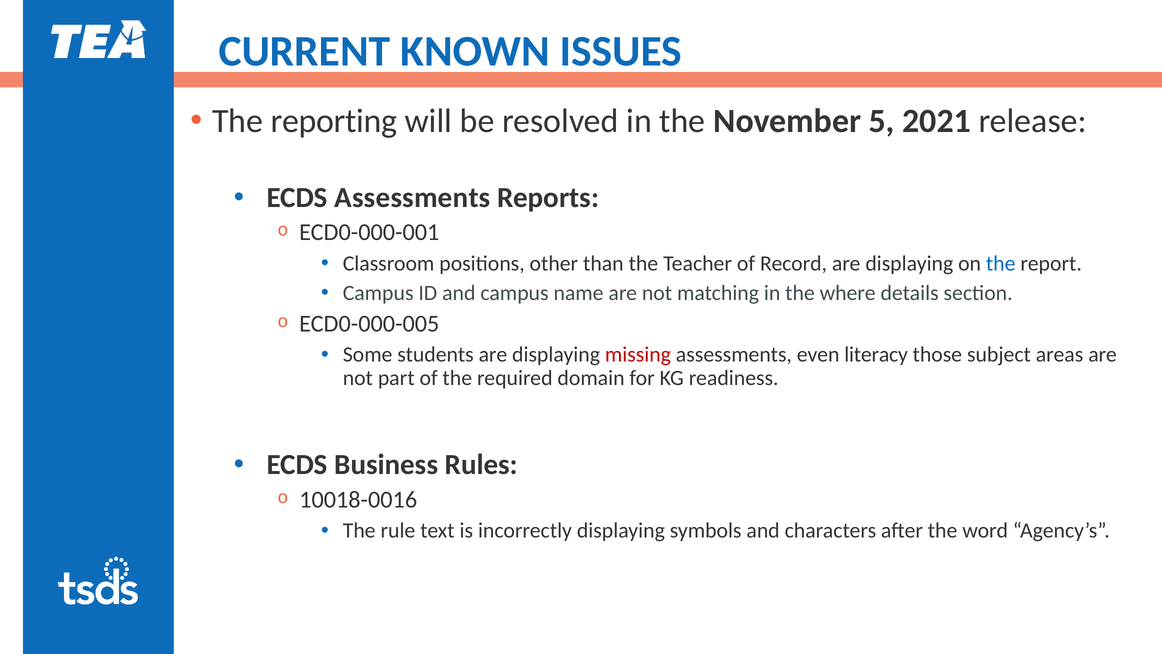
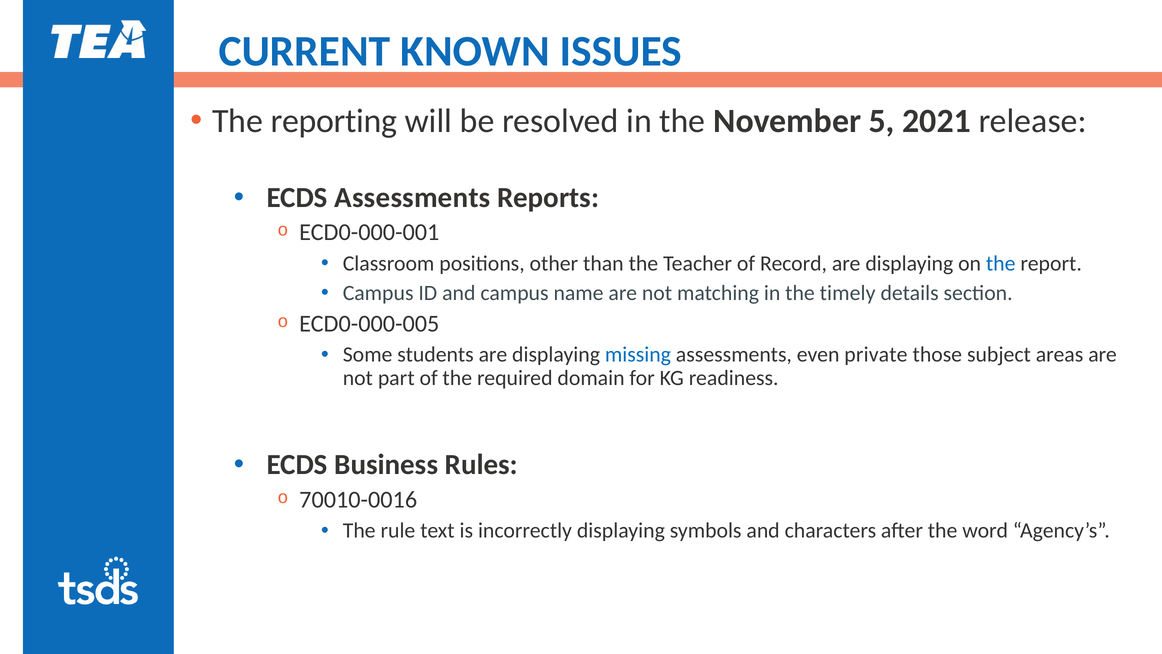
where: where -> timely (848, 293)
missing colour: red -> blue (638, 355)
literacy: literacy -> private (876, 355)
10018-0016: 10018-0016 -> 70010-0016 (358, 499)
